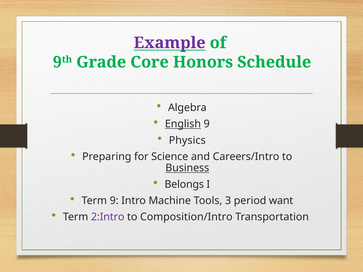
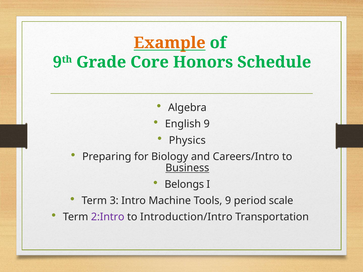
Example colour: purple -> orange (170, 43)
English underline: present -> none (183, 124)
Science: Science -> Biology (170, 157)
Term 9: 9 -> 3 (114, 201)
Tools 3: 3 -> 9 (228, 201)
want: want -> scale (281, 201)
Composition/Intro: Composition/Intro -> Introduction/Intro (186, 217)
